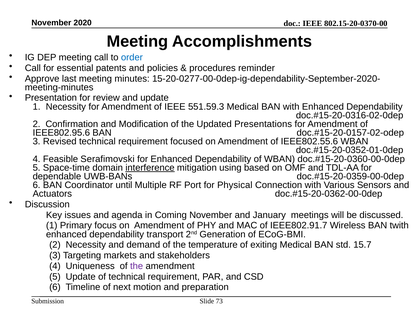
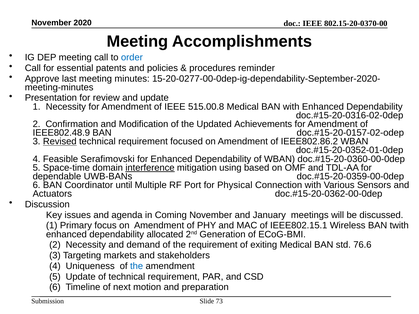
551.59.3: 551.59.3 -> 515.00.8 (206, 107)
Presentations: Presentations -> Achievements (263, 124)
IEEE802.95.6: IEEE802.95.6 -> IEEE802.48.9 (61, 133)
Revised underline: none -> present (60, 142)
IEEE802.55.6: IEEE802.55.6 -> IEEE802.86.2 (309, 142)
IEEE802.91.7: IEEE802.91.7 -> IEEE802.15.1 (299, 226)
transport: transport -> allocated (165, 234)
the temperature: temperature -> requirement (213, 245)
15.7: 15.7 -> 76.6 (362, 245)
the colour: purple -> blue (137, 266)
